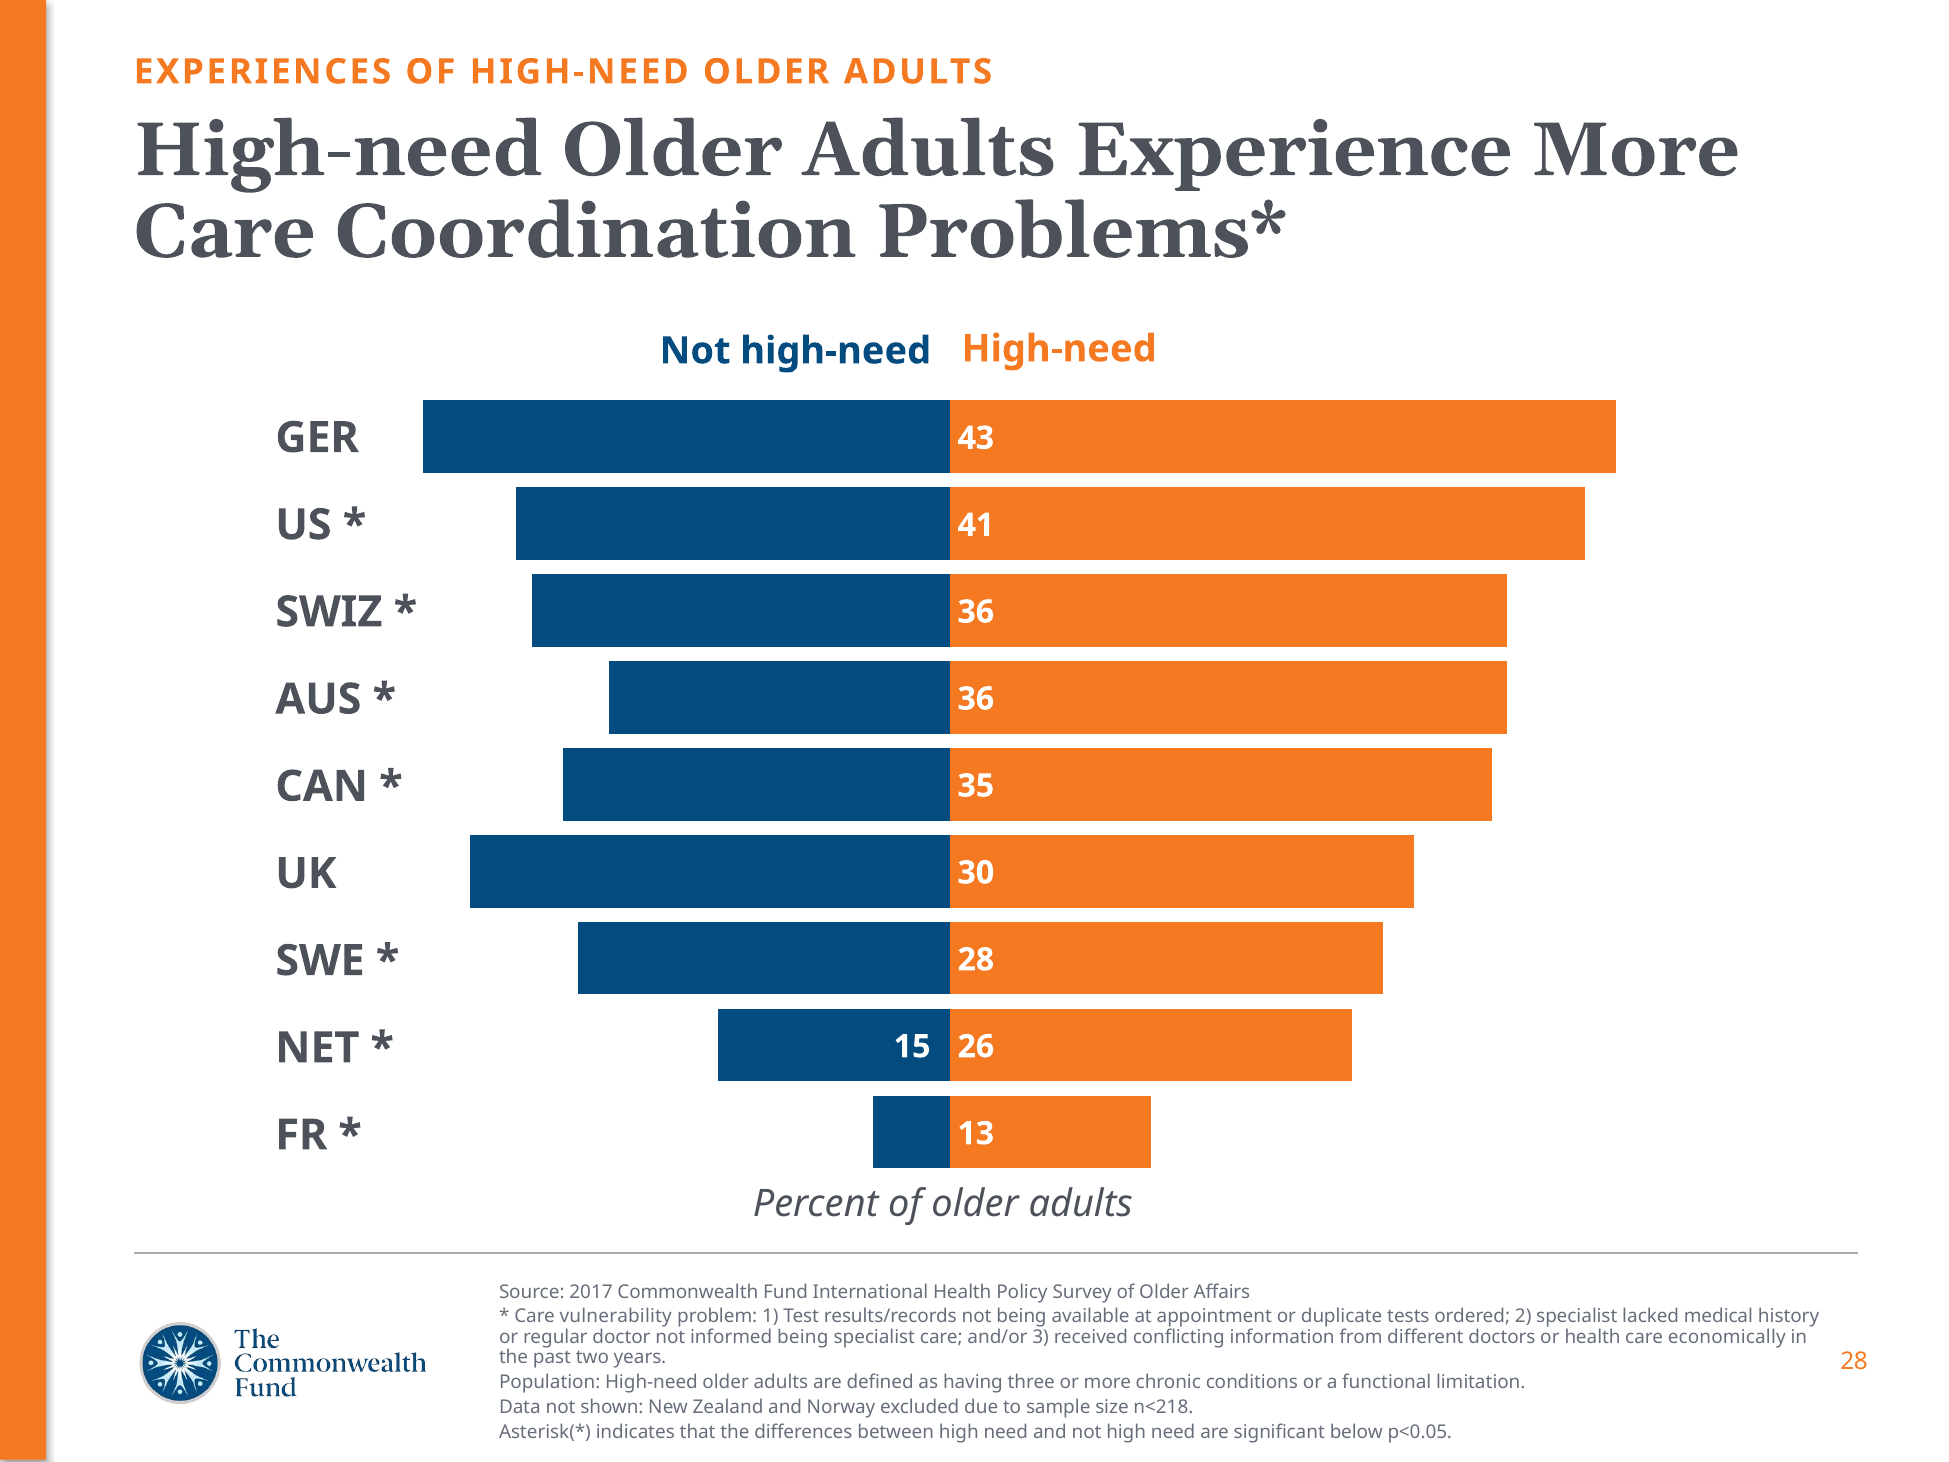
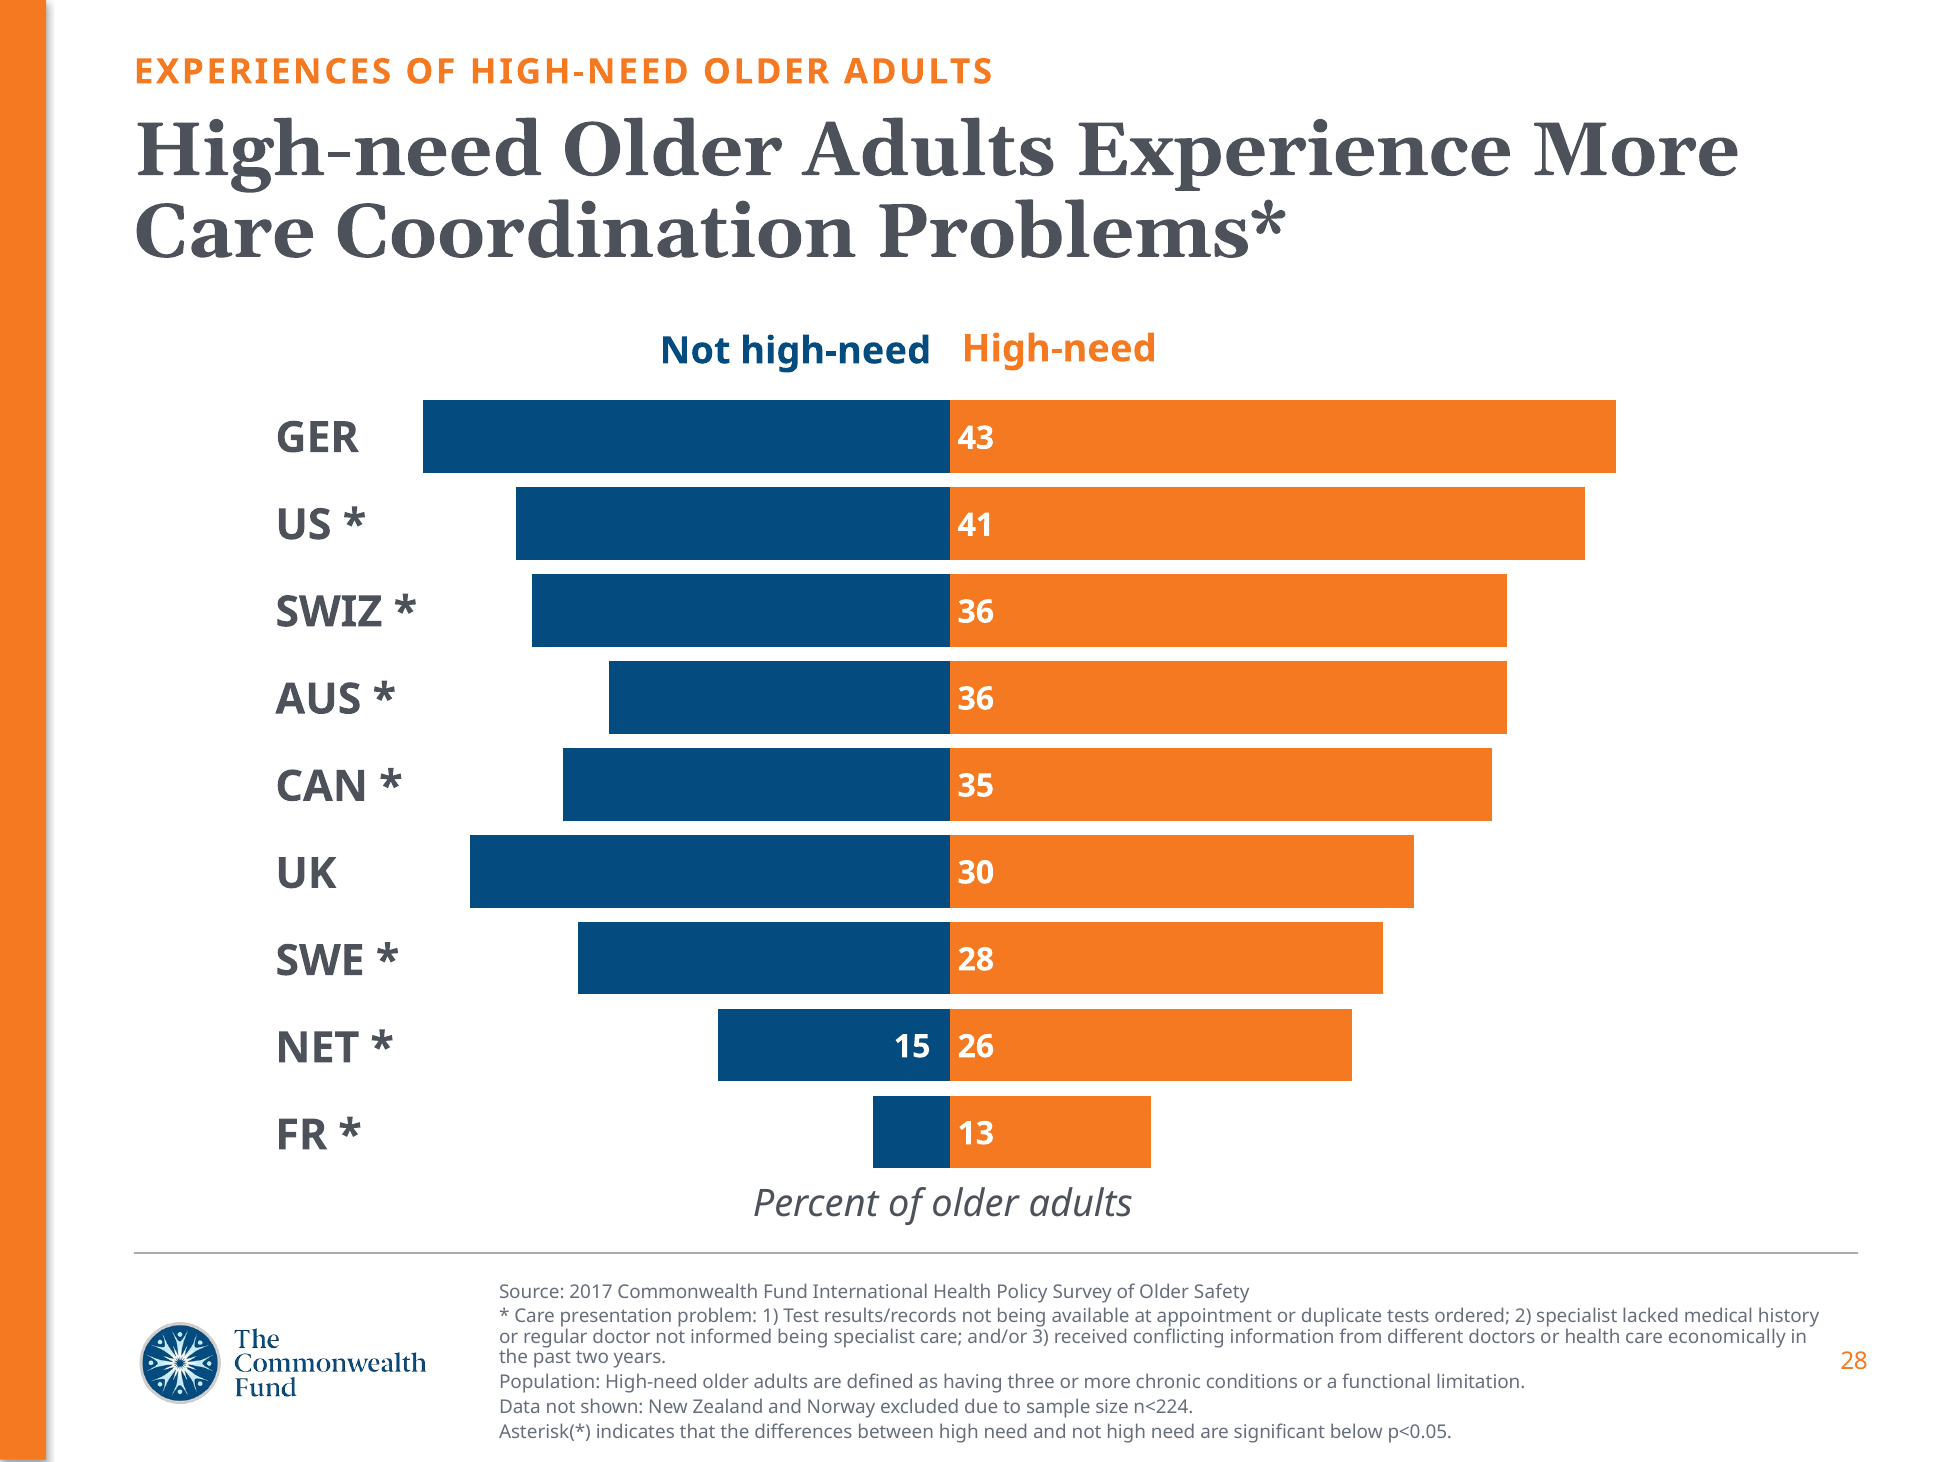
Affairs: Affairs -> Safety (1222, 1292)
vulnerability: vulnerability -> presentation (616, 1316)
n<218: n<218 -> n<224 (1163, 1407)
